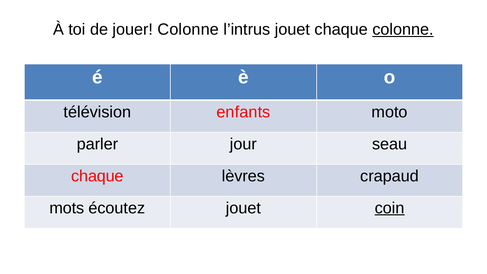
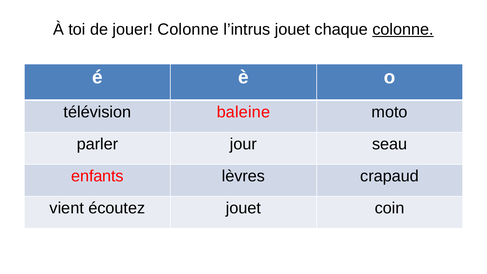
enfants: enfants -> baleine (243, 112)
chaque: chaque -> enfants (97, 176)
mots: mots -> vient (67, 208)
coin underline: present -> none (390, 208)
